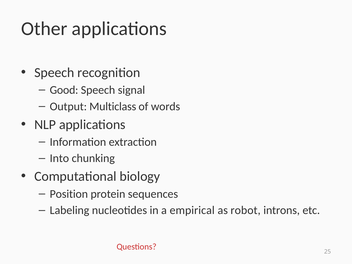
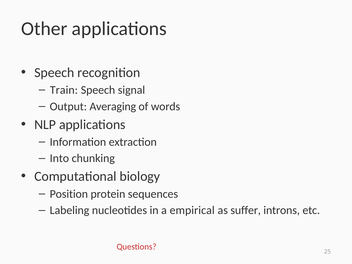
Good: Good -> Train (64, 90)
Multiclass: Multiclass -> Averaging (113, 106)
robot: robot -> suffer (246, 210)
